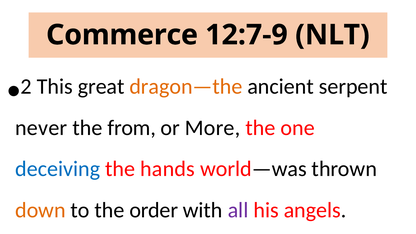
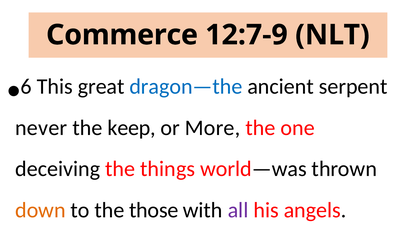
2: 2 -> 6 (26, 87)
dragon—the colour: orange -> blue (186, 87)
from: from -> keep (132, 128)
deceiving colour: blue -> black (58, 169)
hands: hands -> things (168, 169)
order: order -> those (154, 210)
